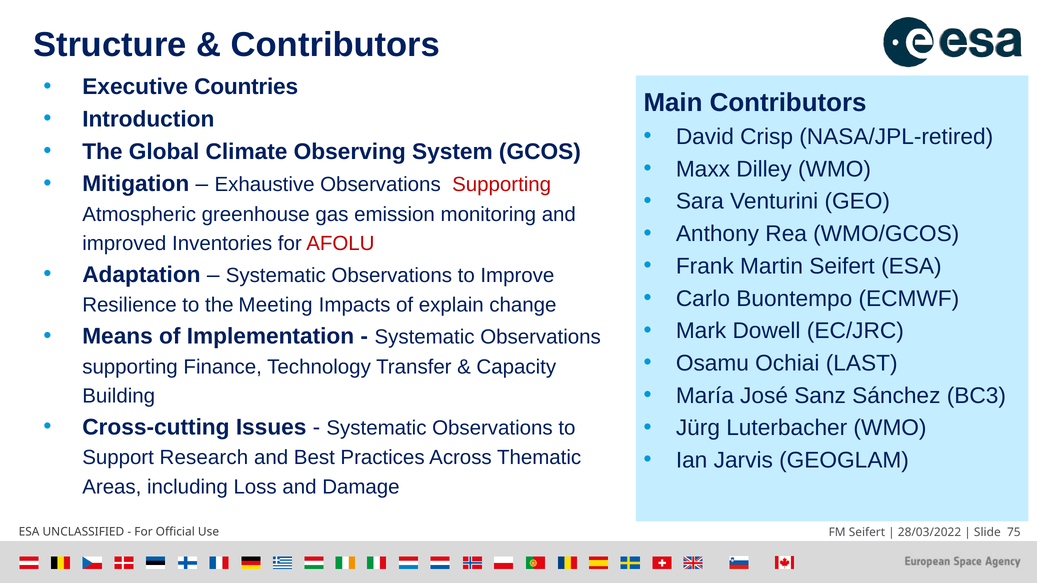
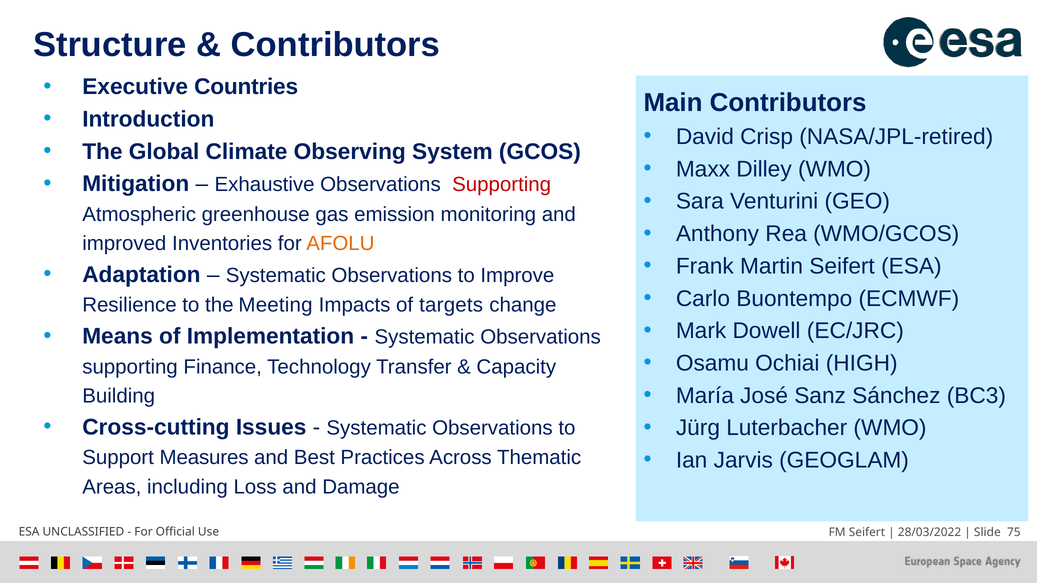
AFOLU colour: red -> orange (340, 244)
explain: explain -> targets (451, 305)
LAST: LAST -> HIGH (862, 363)
Research: Research -> Measures (204, 458)
